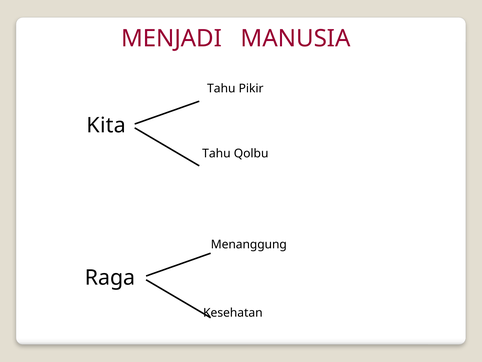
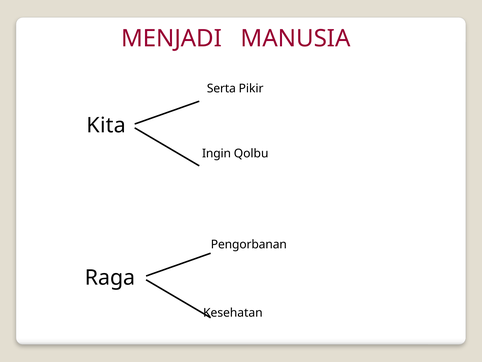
Tahu: Tahu -> Serta (221, 88)
Tahu: Tahu -> Ingin (217, 153)
Menanggung: Menanggung -> Pengorbanan (249, 244)
